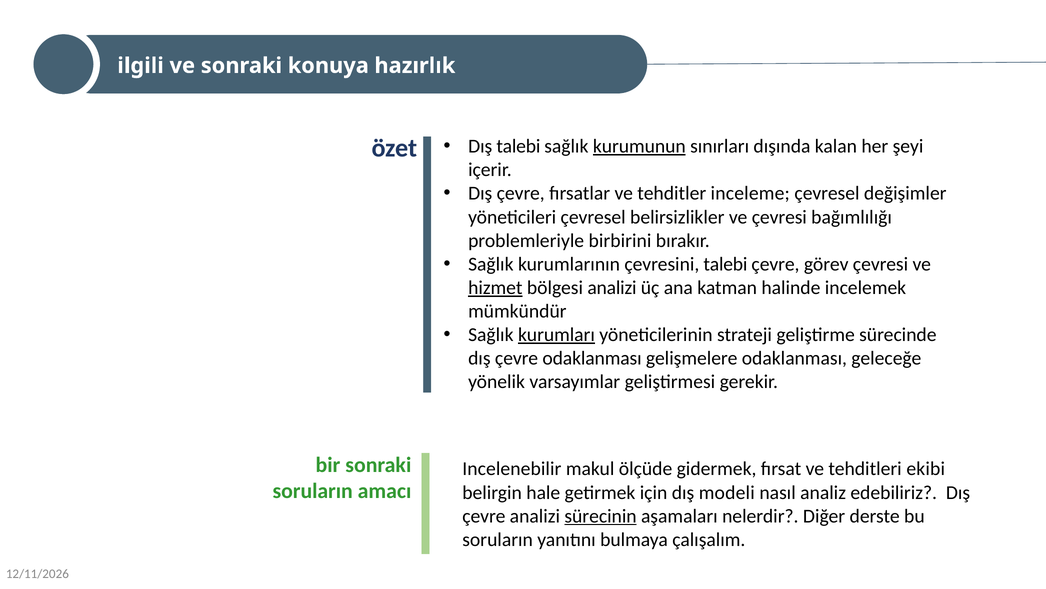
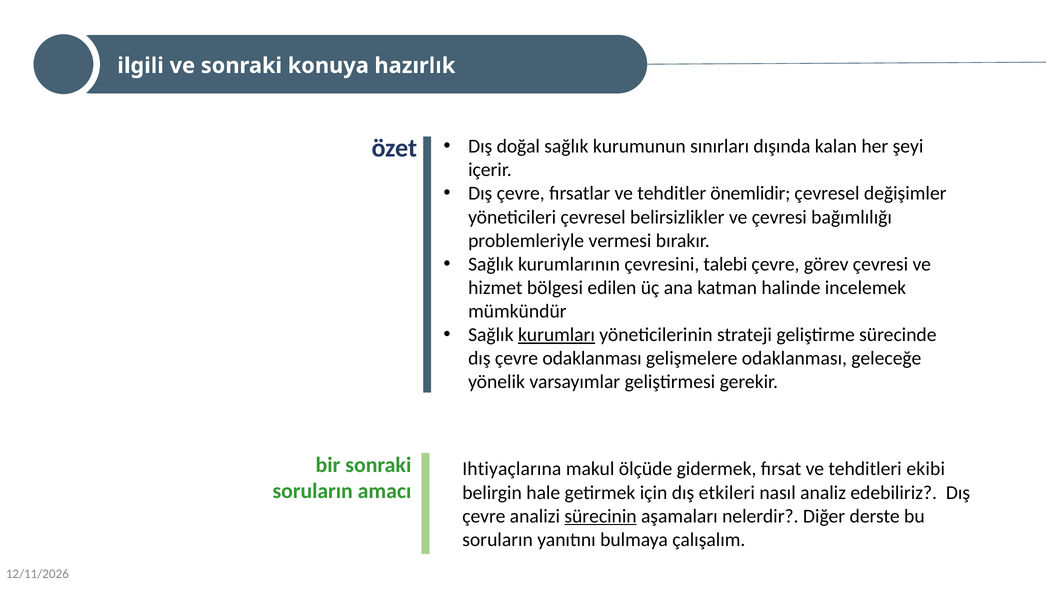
Dış talebi: talebi -> doğal (518, 146)
kurumunun underline: present -> none (639, 146)
inceleme: inceleme -> önemlidir (750, 193)
birbirini: birbirini -> vermesi (620, 240)
hizmet underline: present -> none (495, 287)
bölgesi analizi: analizi -> edilen (612, 287)
Incelenebilir: Incelenebilir -> Ihtiyaçlarına (512, 469)
modeli: modeli -> etkileri (727, 492)
